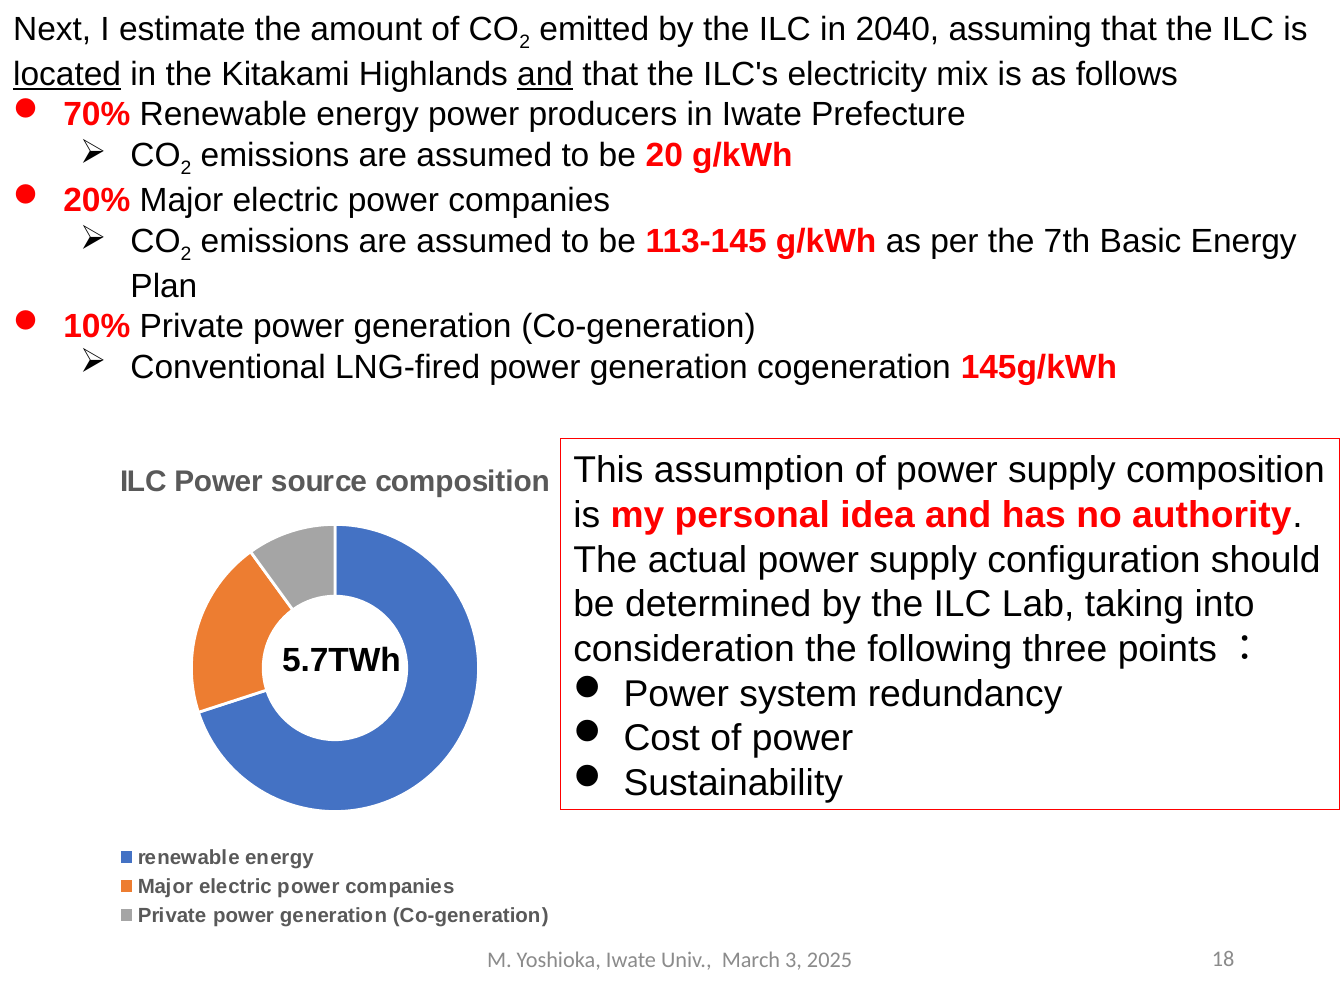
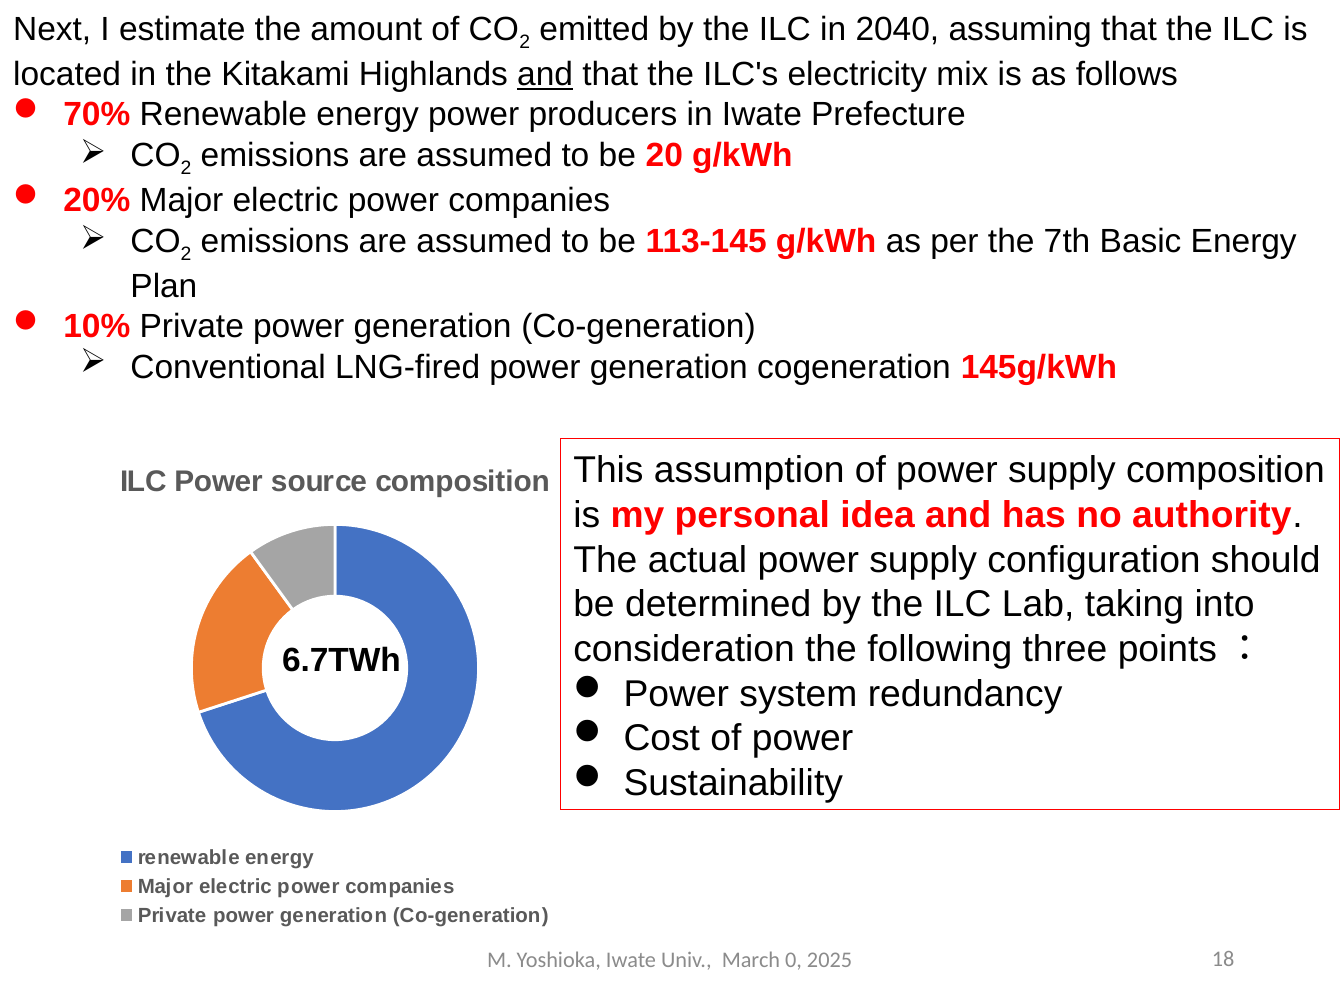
located underline: present -> none (67, 75)
5.7TWh: 5.7TWh -> 6.7TWh (341, 660)
3: 3 -> 0 (794, 960)
